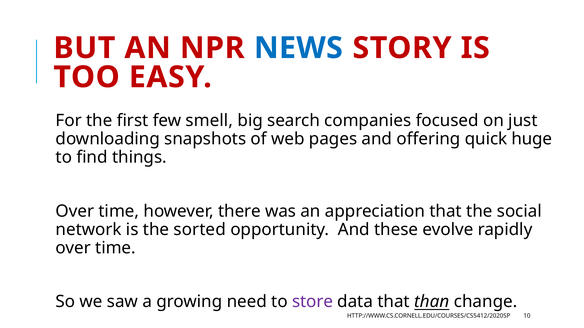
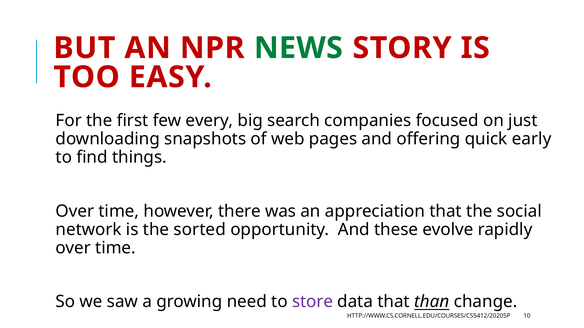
NEWS colour: blue -> green (298, 48)
smell: smell -> every (209, 121)
huge: huge -> early (532, 139)
